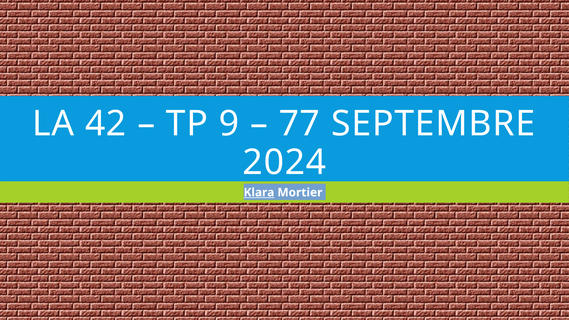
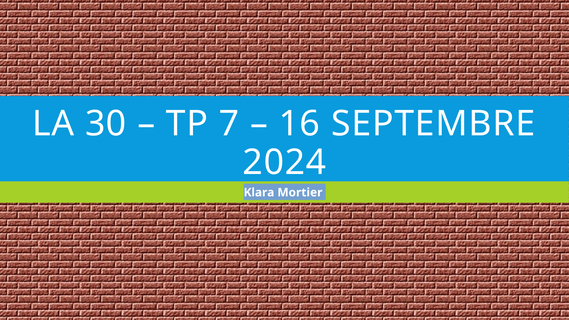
42: 42 -> 30 (106, 124)
9: 9 -> 7 (229, 124)
77: 77 -> 16 (299, 124)
Klara underline: present -> none (259, 192)
